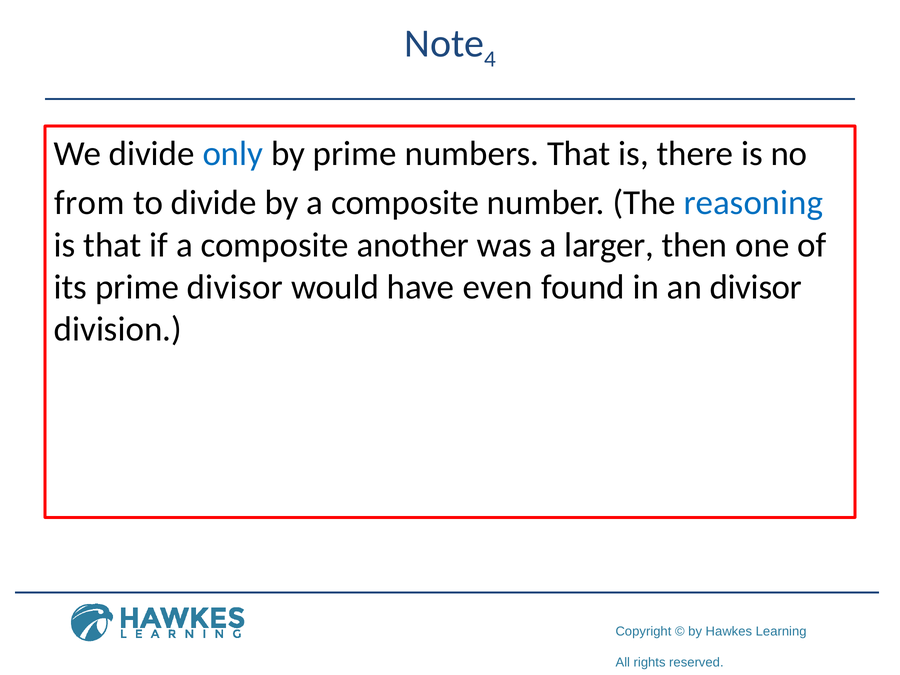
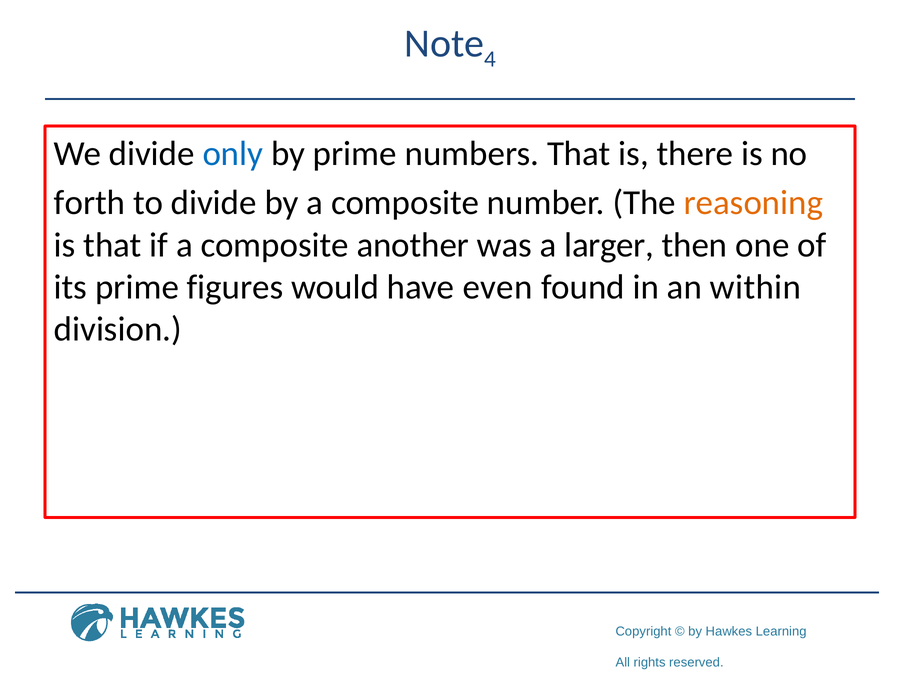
from: from -> forth (90, 203)
reasoning colour: blue -> orange (753, 203)
prime divisor: divisor -> figures (235, 287)
an divisor: divisor -> within (756, 287)
